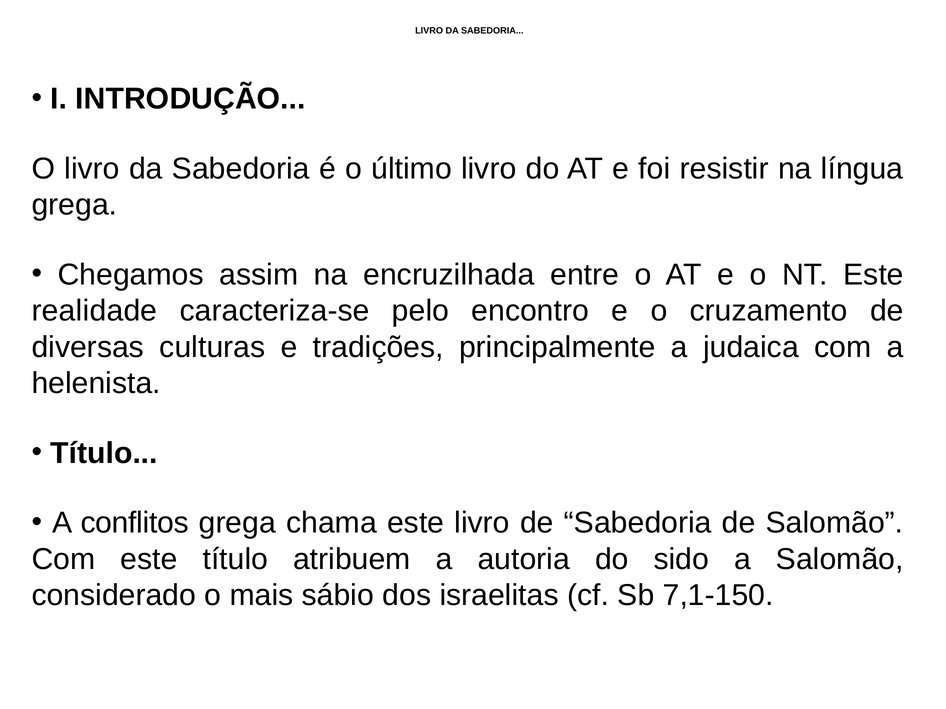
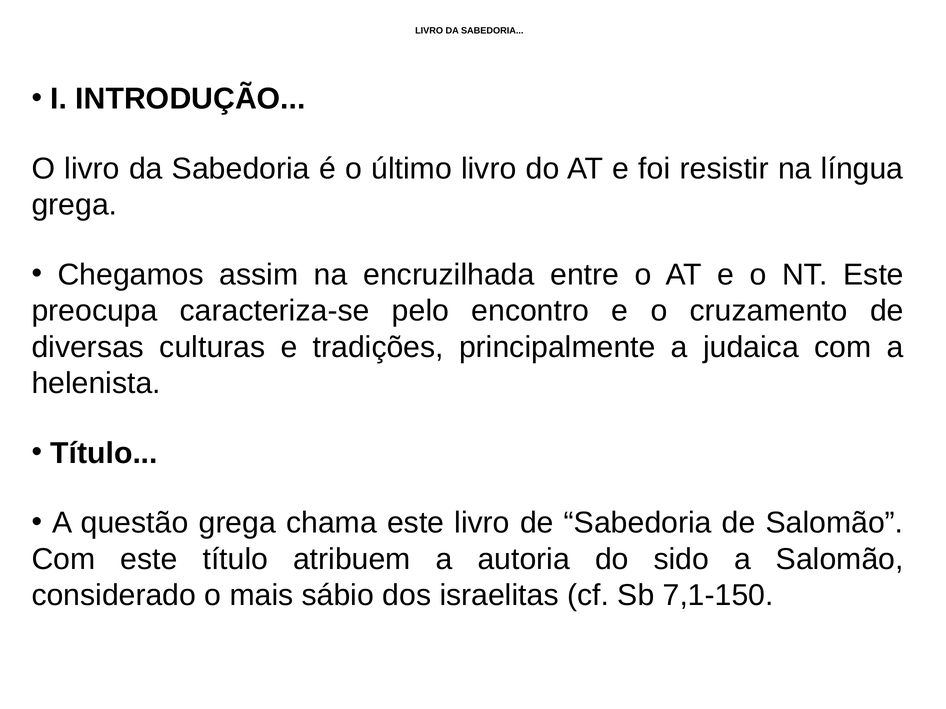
realidade: realidade -> preocupa (95, 311)
conflitos: conflitos -> questão (135, 523)
